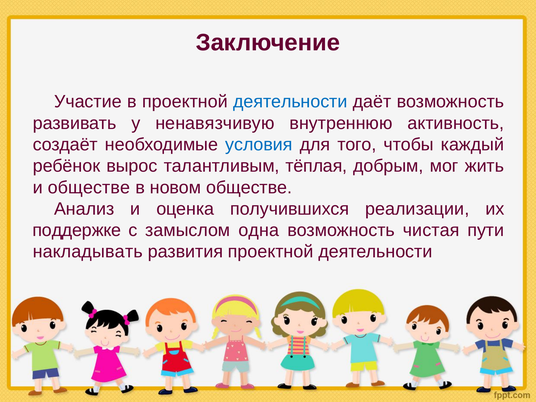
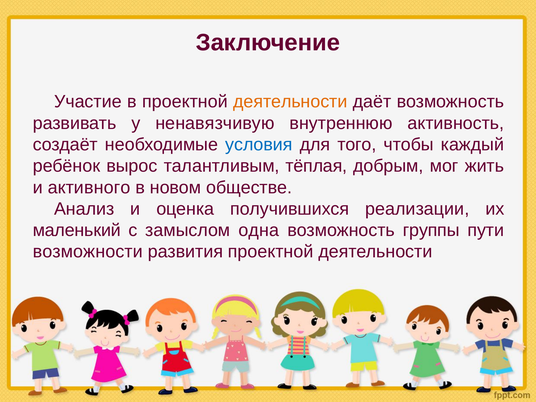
деятельности colour: blue -> orange (290, 102)
и обществе: обществе -> активного (89, 187)
поддержке: поддержке -> маленький (77, 230)
чистая: чистая -> группы (431, 230)
накладывать: накладывать -> возможности (88, 252)
